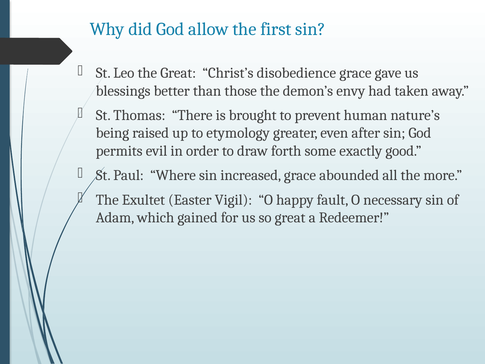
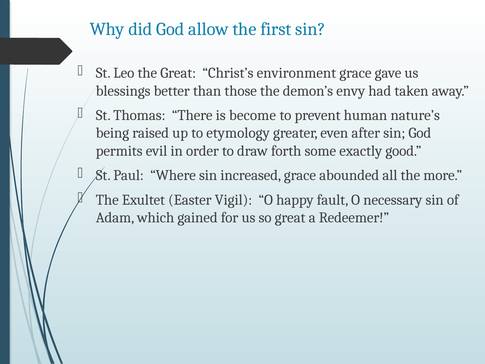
disobedience: disobedience -> environment (296, 73)
brought: brought -> become (253, 115)
